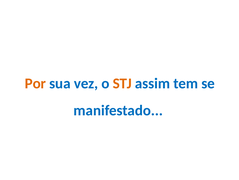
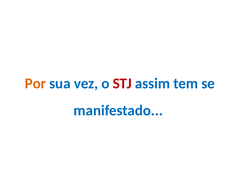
STJ colour: orange -> red (122, 83)
